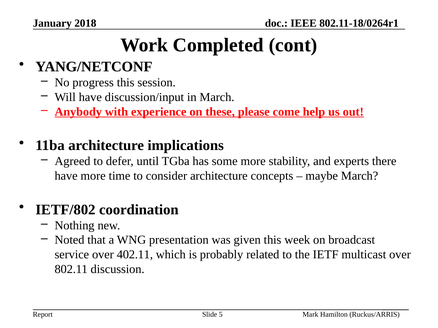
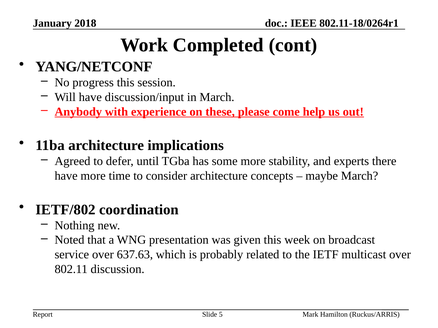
402.11: 402.11 -> 637.63 (135, 255)
